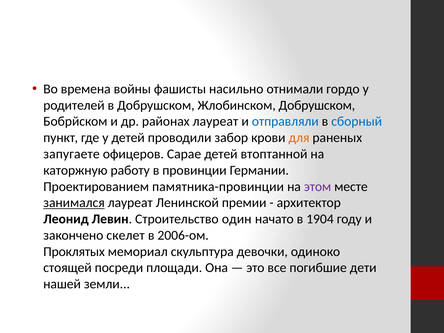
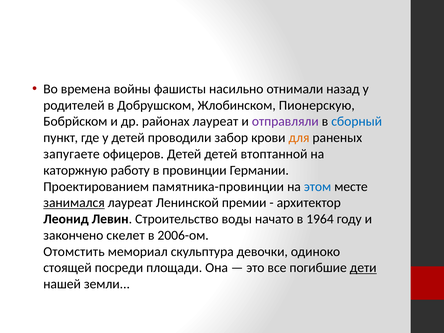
гордо: гордо -> назад (343, 89)
Жлобинском Добрушском: Добрушском -> Пионерскую (317, 105)
отправляли colour: blue -> purple (285, 122)
офицеров Сарае: Сарае -> Детей (184, 154)
этом colour: purple -> blue (318, 187)
один: один -> воды (237, 219)
1904: 1904 -> 1964 (320, 219)
Проклятых: Проклятых -> Отомстить (74, 252)
дети underline: none -> present (363, 268)
